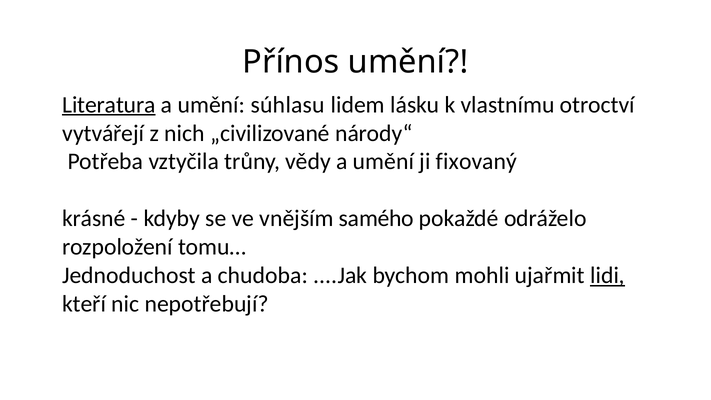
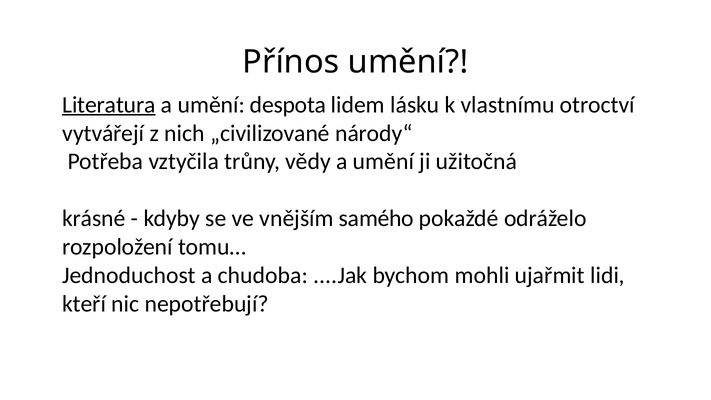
súhlasu: súhlasu -> despota (288, 105)
fixovaný: fixovaný -> užitočná (477, 162)
lidi underline: present -> none (608, 275)
